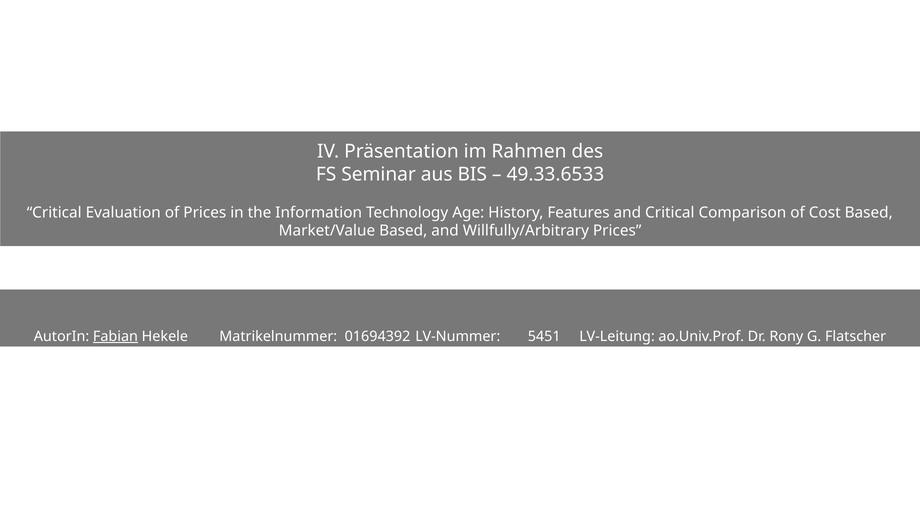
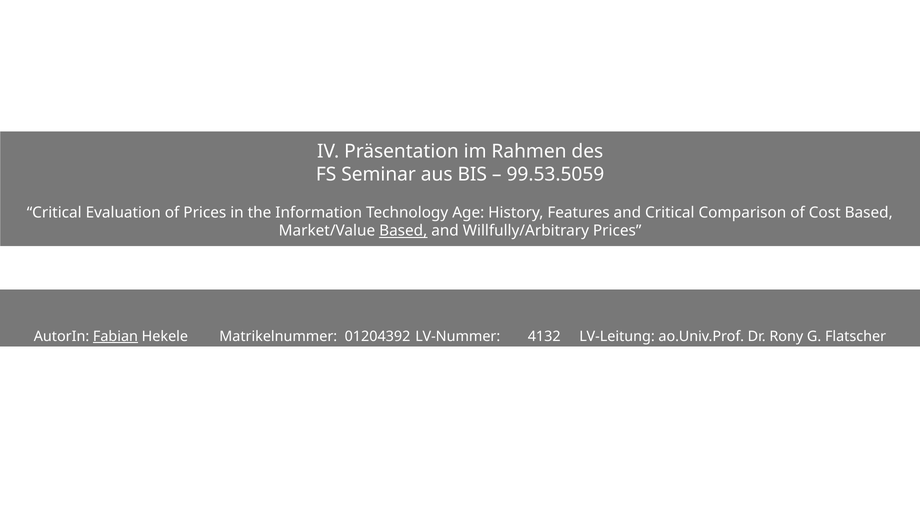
49.33.6533: 49.33.6533 -> 99.53.5059 (555, 174)
Based underline: none -> present (403, 231)
01694392: 01694392 -> 01204392 (378, 336)
5451: 5451 -> 4132 (544, 336)
